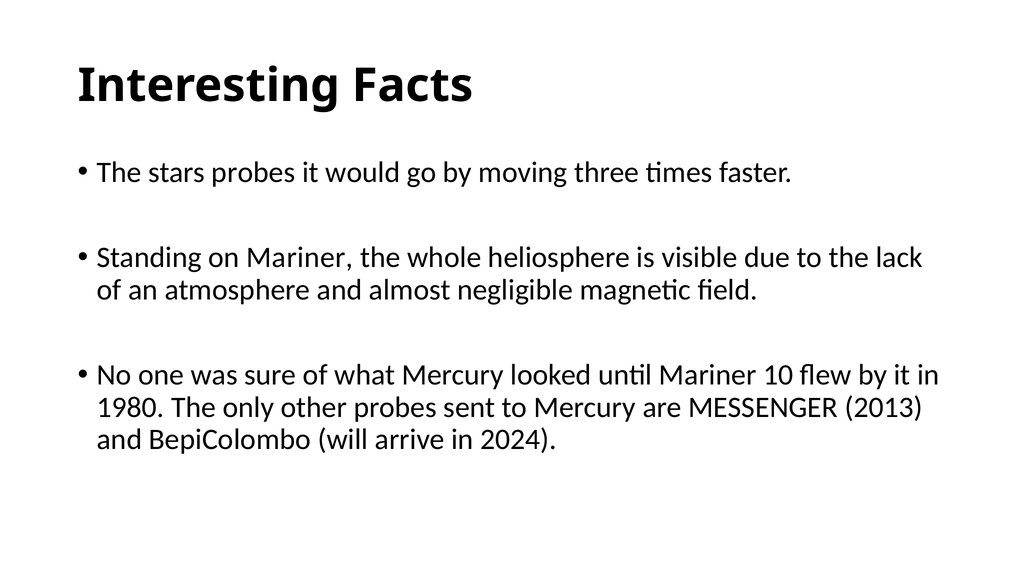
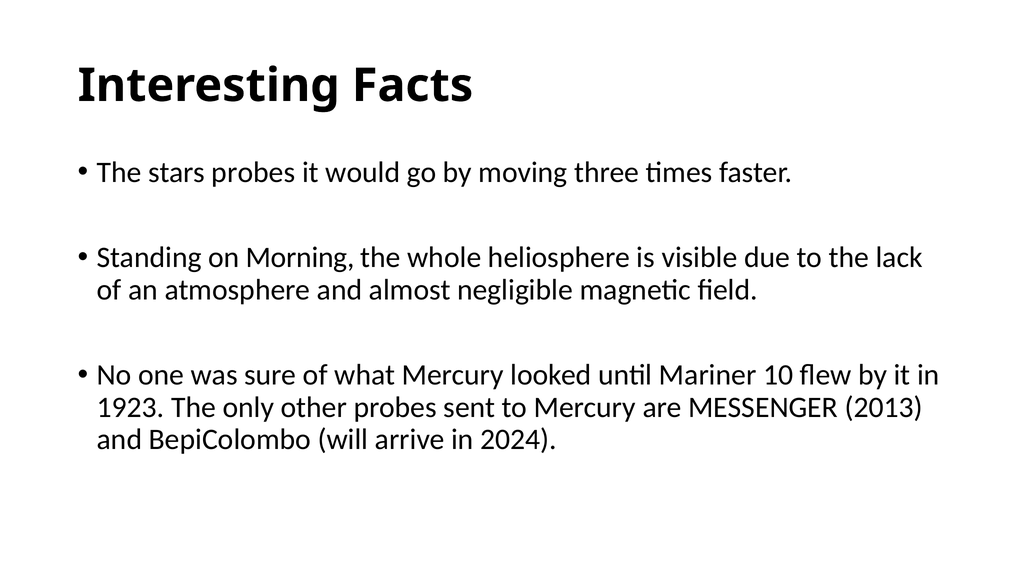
on Mariner: Mariner -> Morning (300, 258)
1980: 1980 -> 1923 (131, 407)
